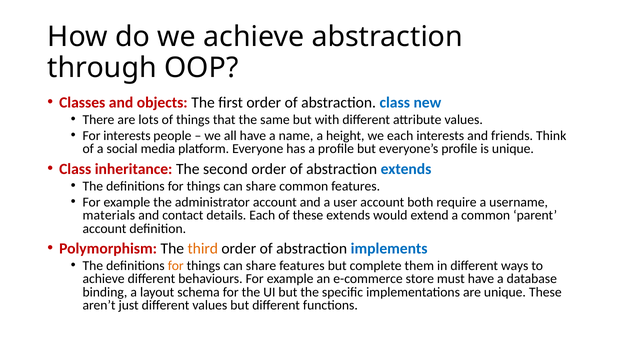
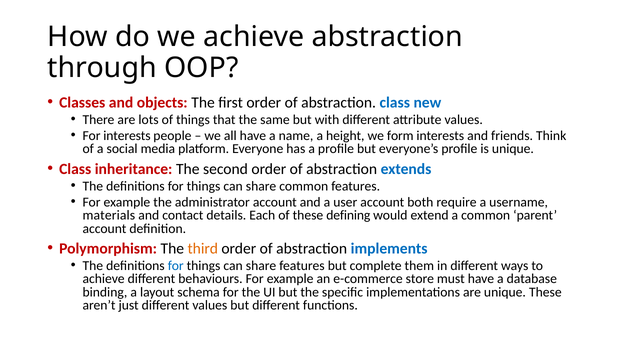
we each: each -> form (400, 136)
these extends: extends -> defining (348, 216)
for colour: orange -> blue (176, 266)
